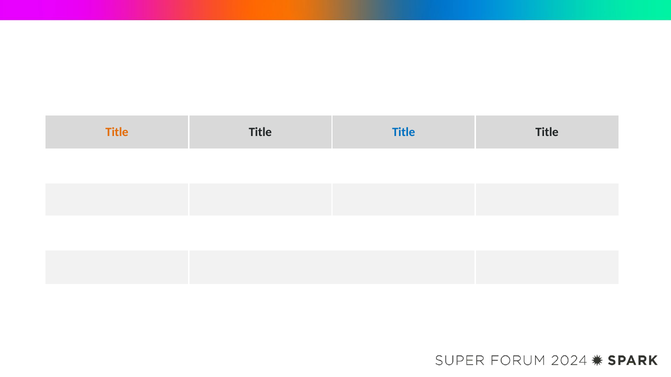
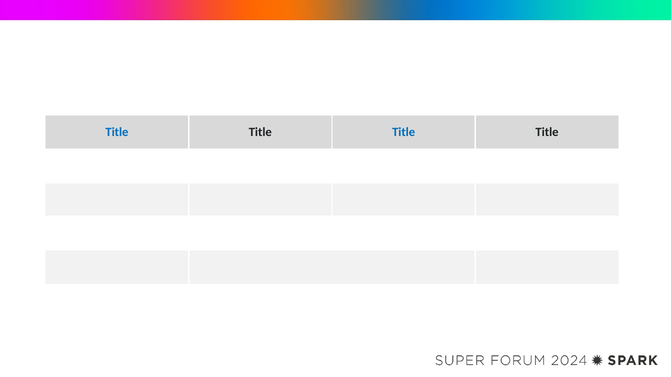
Title colour: orange -> blue (117, 132)
